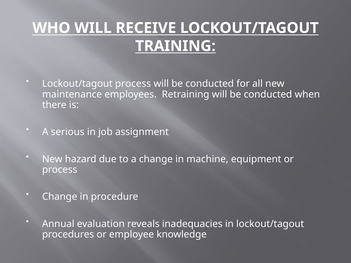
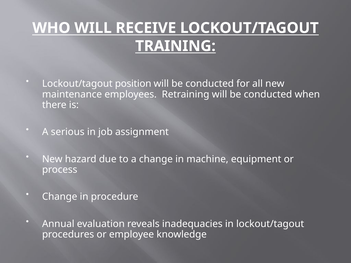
Lockout/tagout process: process -> position (133, 84)
